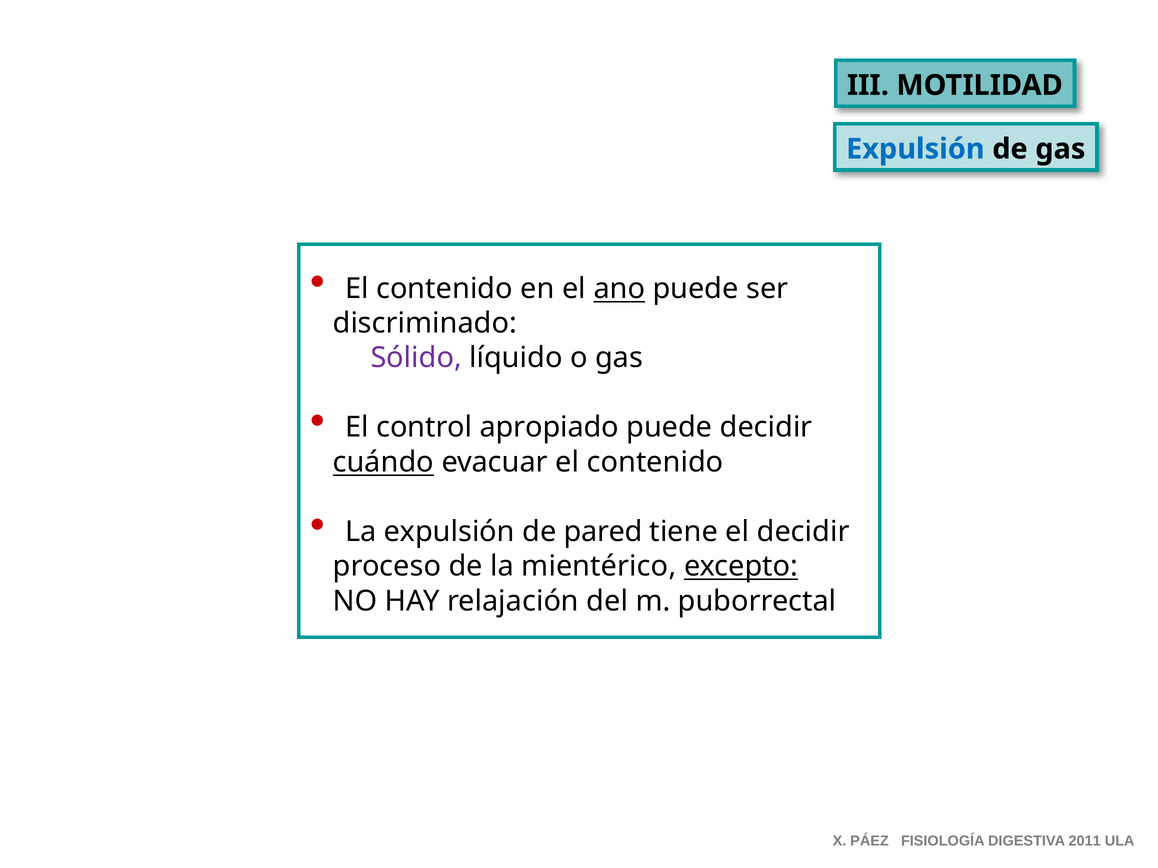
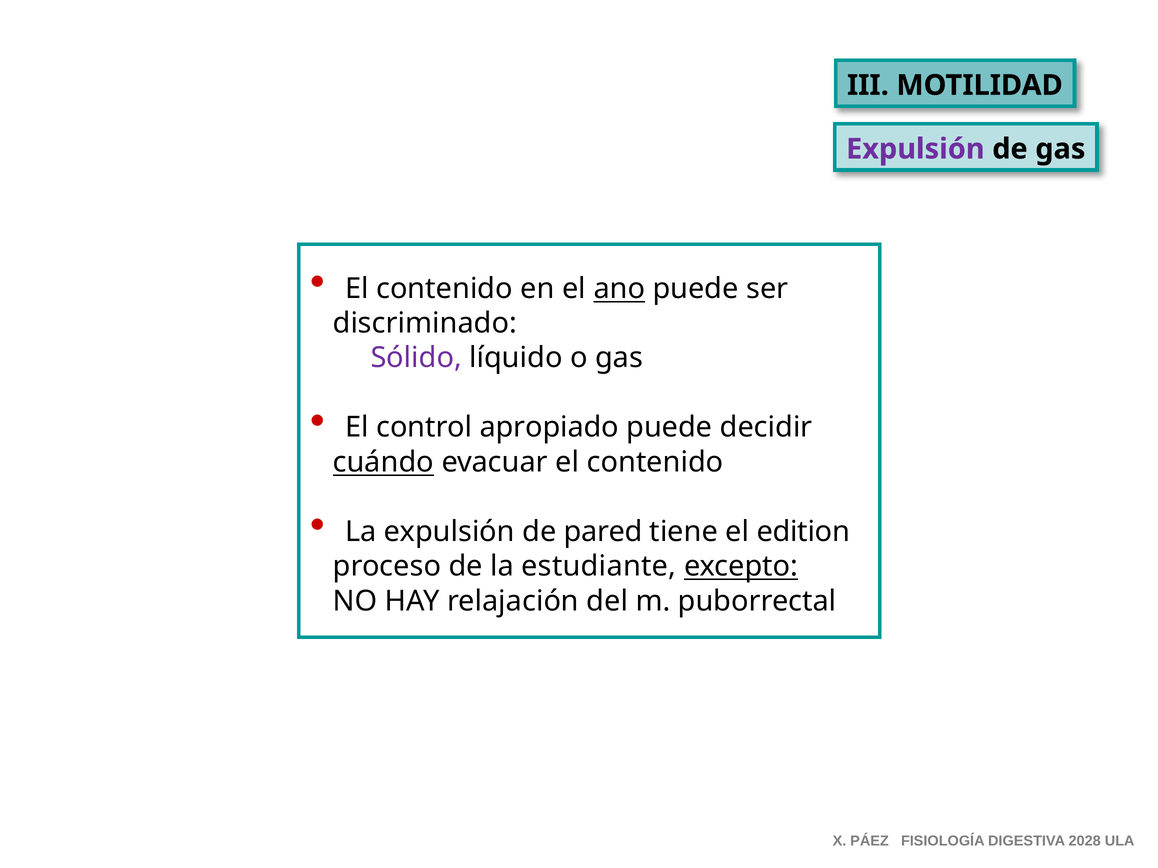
Expulsión colour: blue -> purple (915, 149)
el decidir: decidir -> edition (803, 532)
mientérico: mientérico -> estudiante (599, 567)
2011: 2011 -> 2028 (1085, 842)
